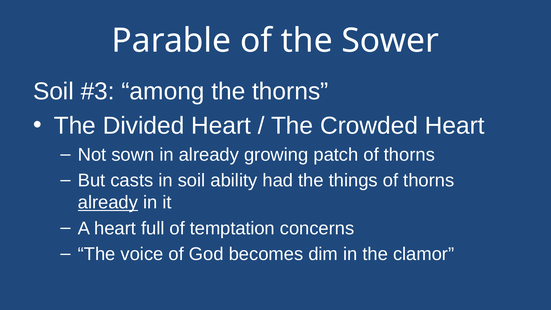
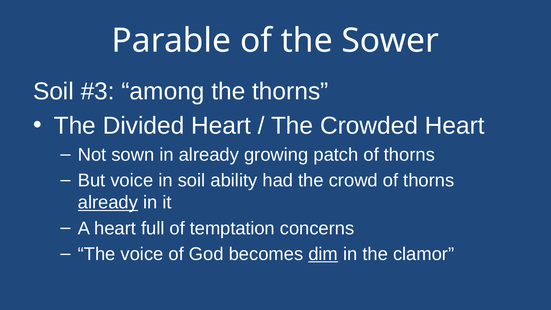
But casts: casts -> voice (132, 180)
things: things -> crowd (353, 180)
dim underline: none -> present (323, 254)
